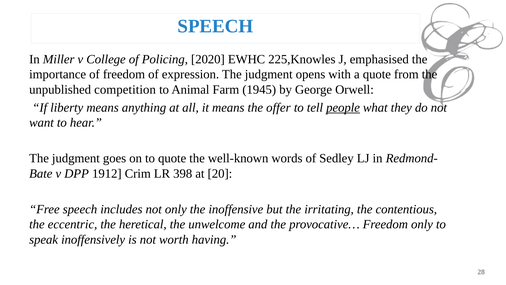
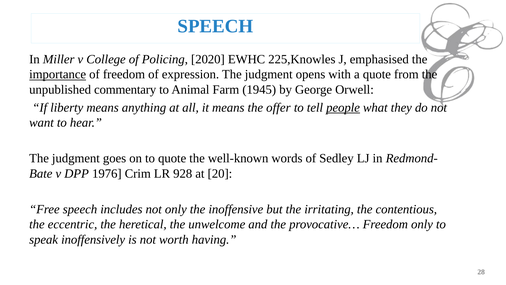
importance underline: none -> present (58, 74)
competition: competition -> commentary (125, 90)
1912: 1912 -> 1976 (107, 173)
398: 398 -> 928 (183, 173)
